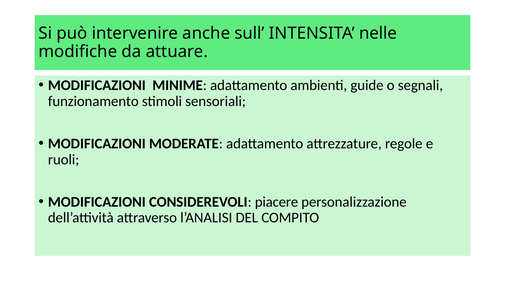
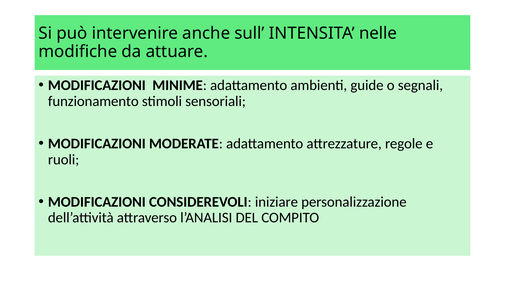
piacere: piacere -> iniziare (276, 202)
